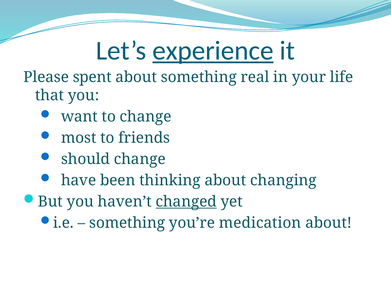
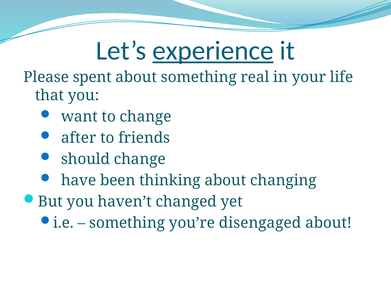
most: most -> after (79, 138)
changed underline: present -> none (186, 202)
medication: medication -> disengaged (260, 223)
